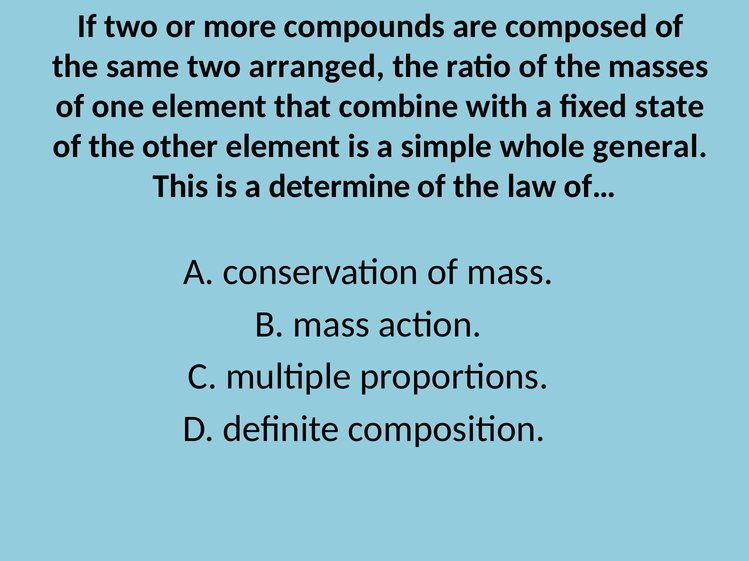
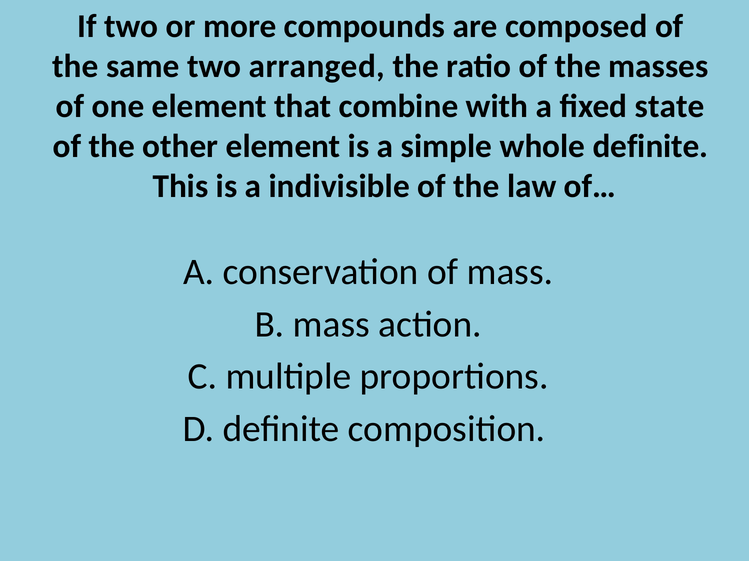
whole general: general -> definite (650, 147)
determine: determine -> indivisible (339, 186)
